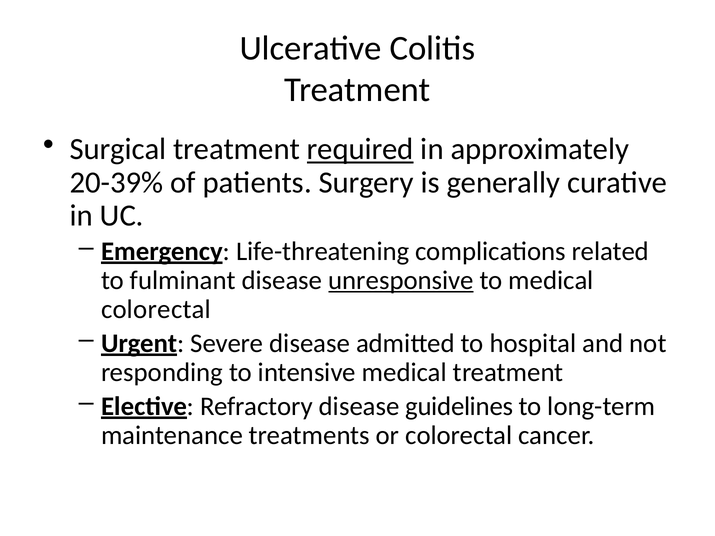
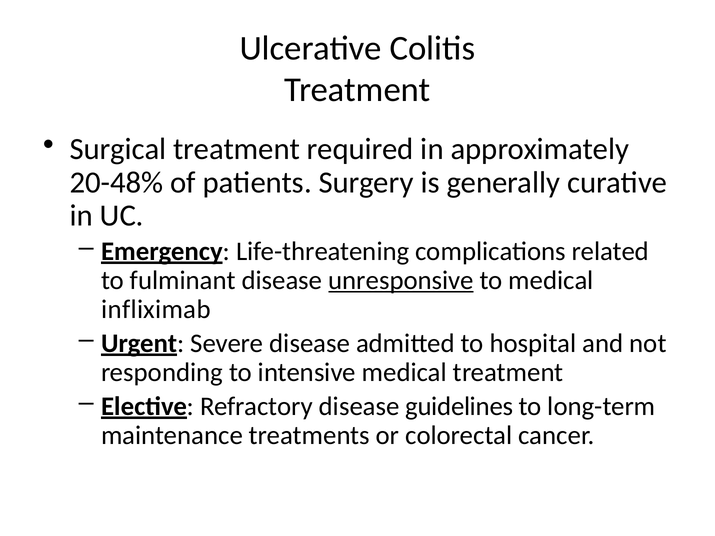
required underline: present -> none (360, 149)
20-39%: 20-39% -> 20-48% (117, 183)
colorectal: colorectal -> infliximab (156, 309)
